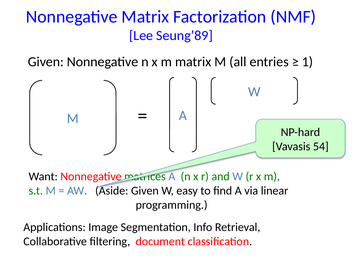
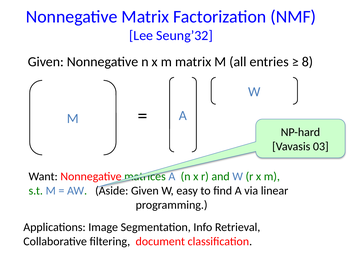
Seung’89: Seung’89 -> Seung’32 (185, 36)
1: 1 -> 8 (307, 62)
54: 54 -> 03 (321, 146)
